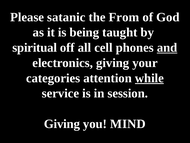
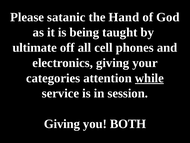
From: From -> Hand (124, 17)
spiritual: spiritual -> ultimate (35, 47)
and underline: present -> none (167, 47)
MIND: MIND -> BOTH (128, 123)
